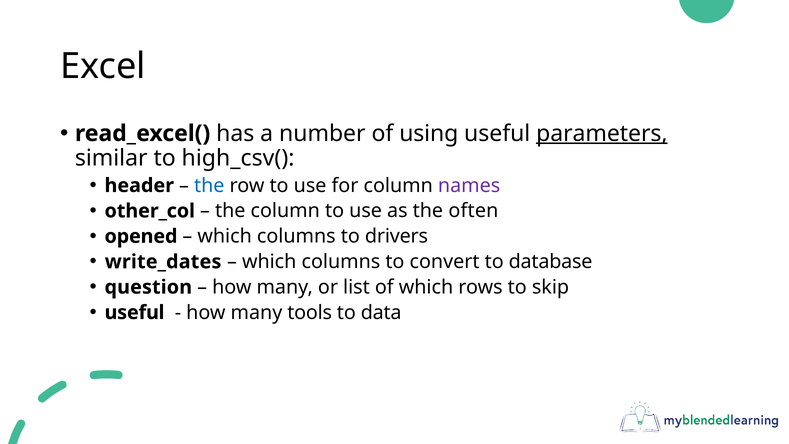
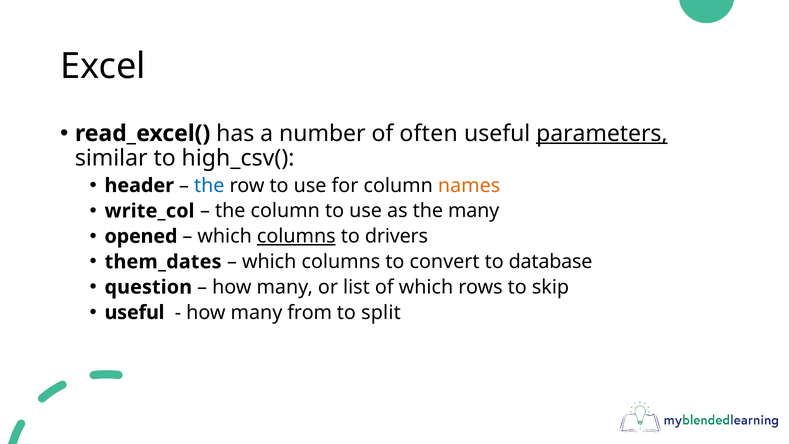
using: using -> often (429, 133)
names colour: purple -> orange (469, 185)
other_col: other_col -> write_col (150, 211)
the often: often -> many (474, 211)
columns underline: none -> present (296, 236)
write_dates: write_dates -> them_dates (163, 262)
tools: tools -> from (310, 312)
data: data -> split (381, 312)
